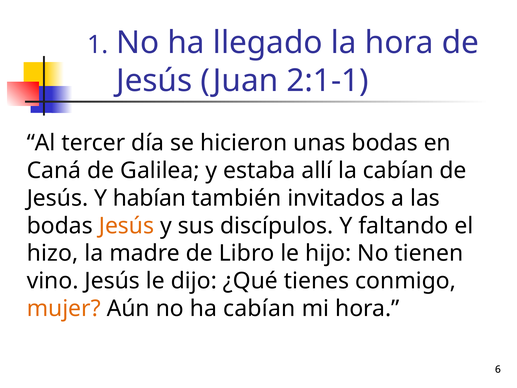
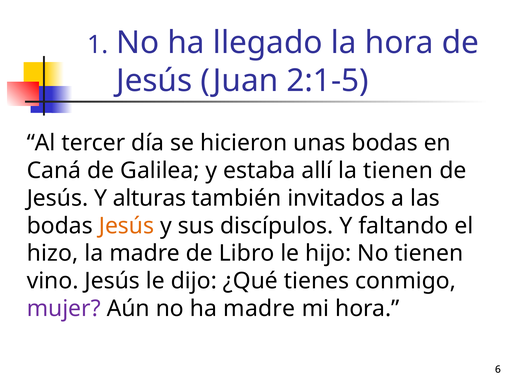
2:1-1: 2:1-1 -> 2:1-5 (328, 81)
la cabían: cabían -> tienen (398, 170)
habían: habían -> alturas (149, 198)
mujer colour: orange -> purple (64, 308)
ha cabían: cabían -> madre (259, 308)
